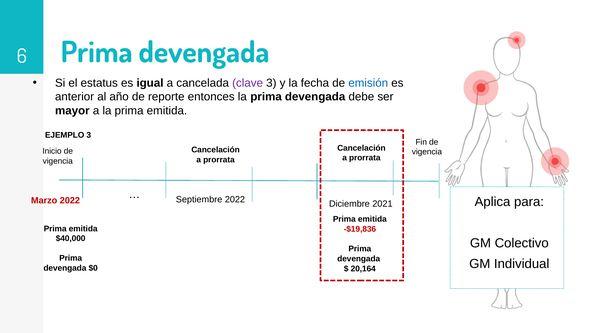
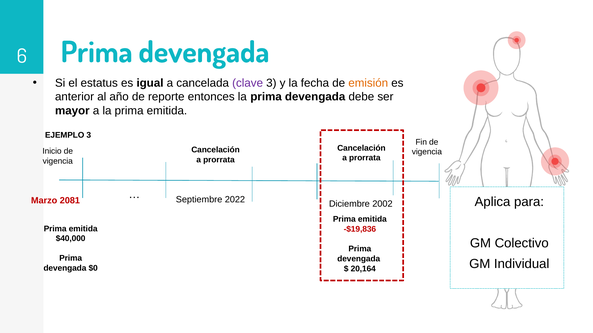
emisión colour: blue -> orange (368, 83)
Marzo 2022: 2022 -> 2081 (70, 201)
2021: 2021 -> 2002 (382, 204)
